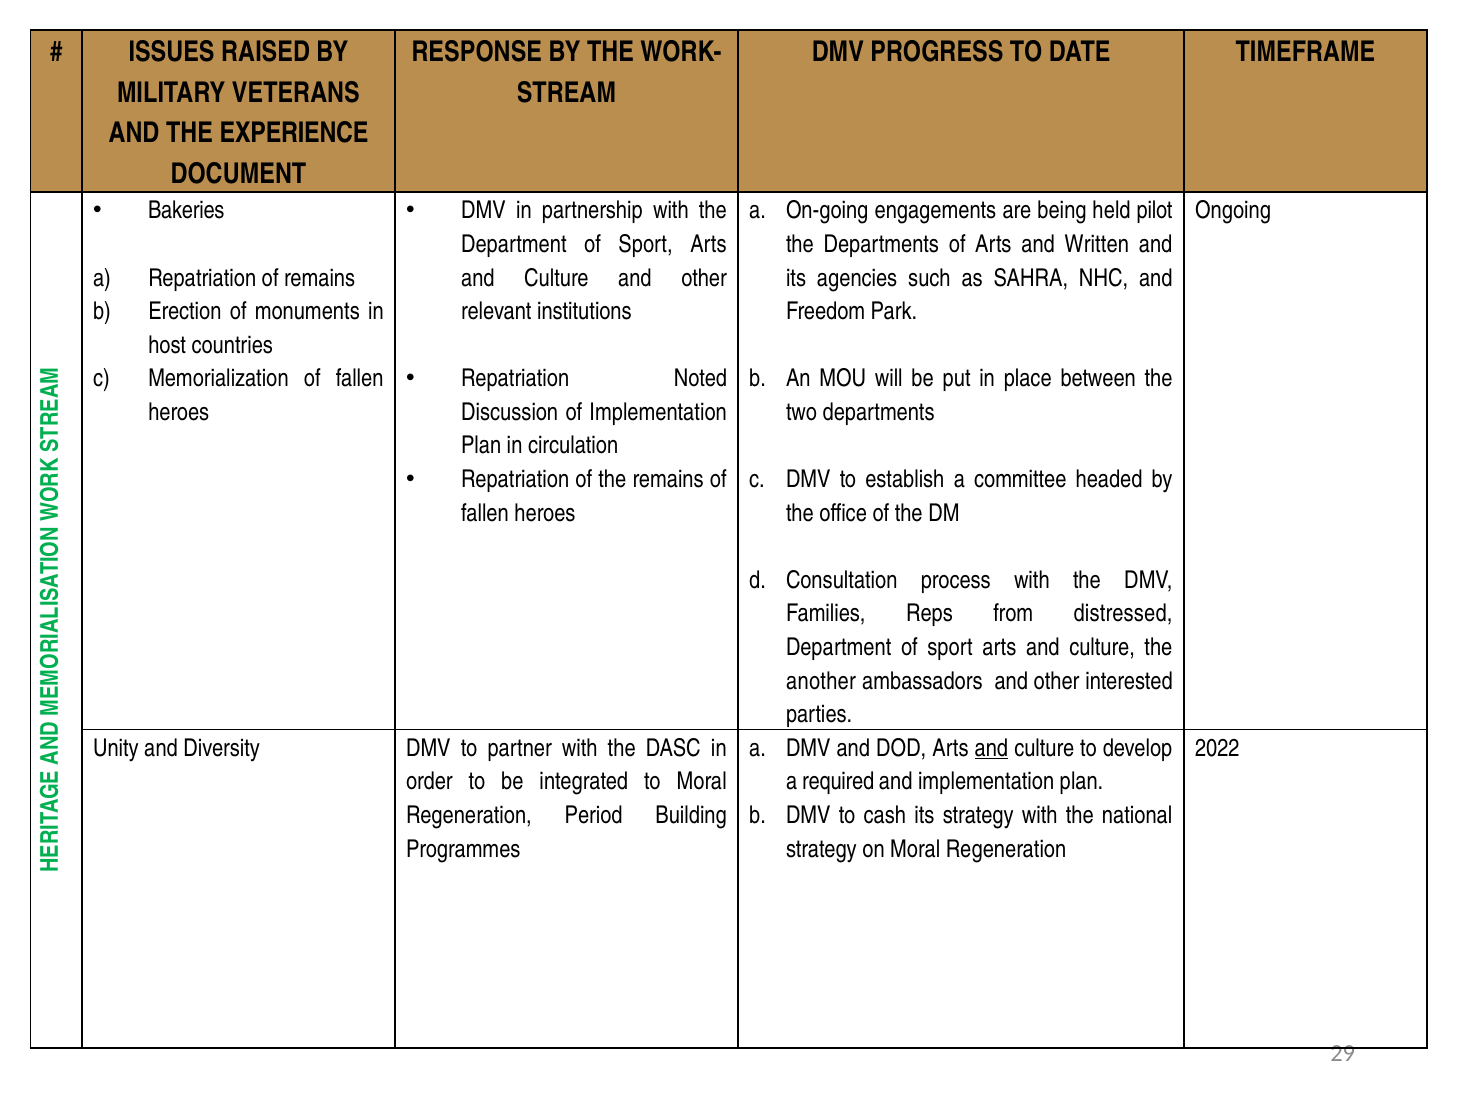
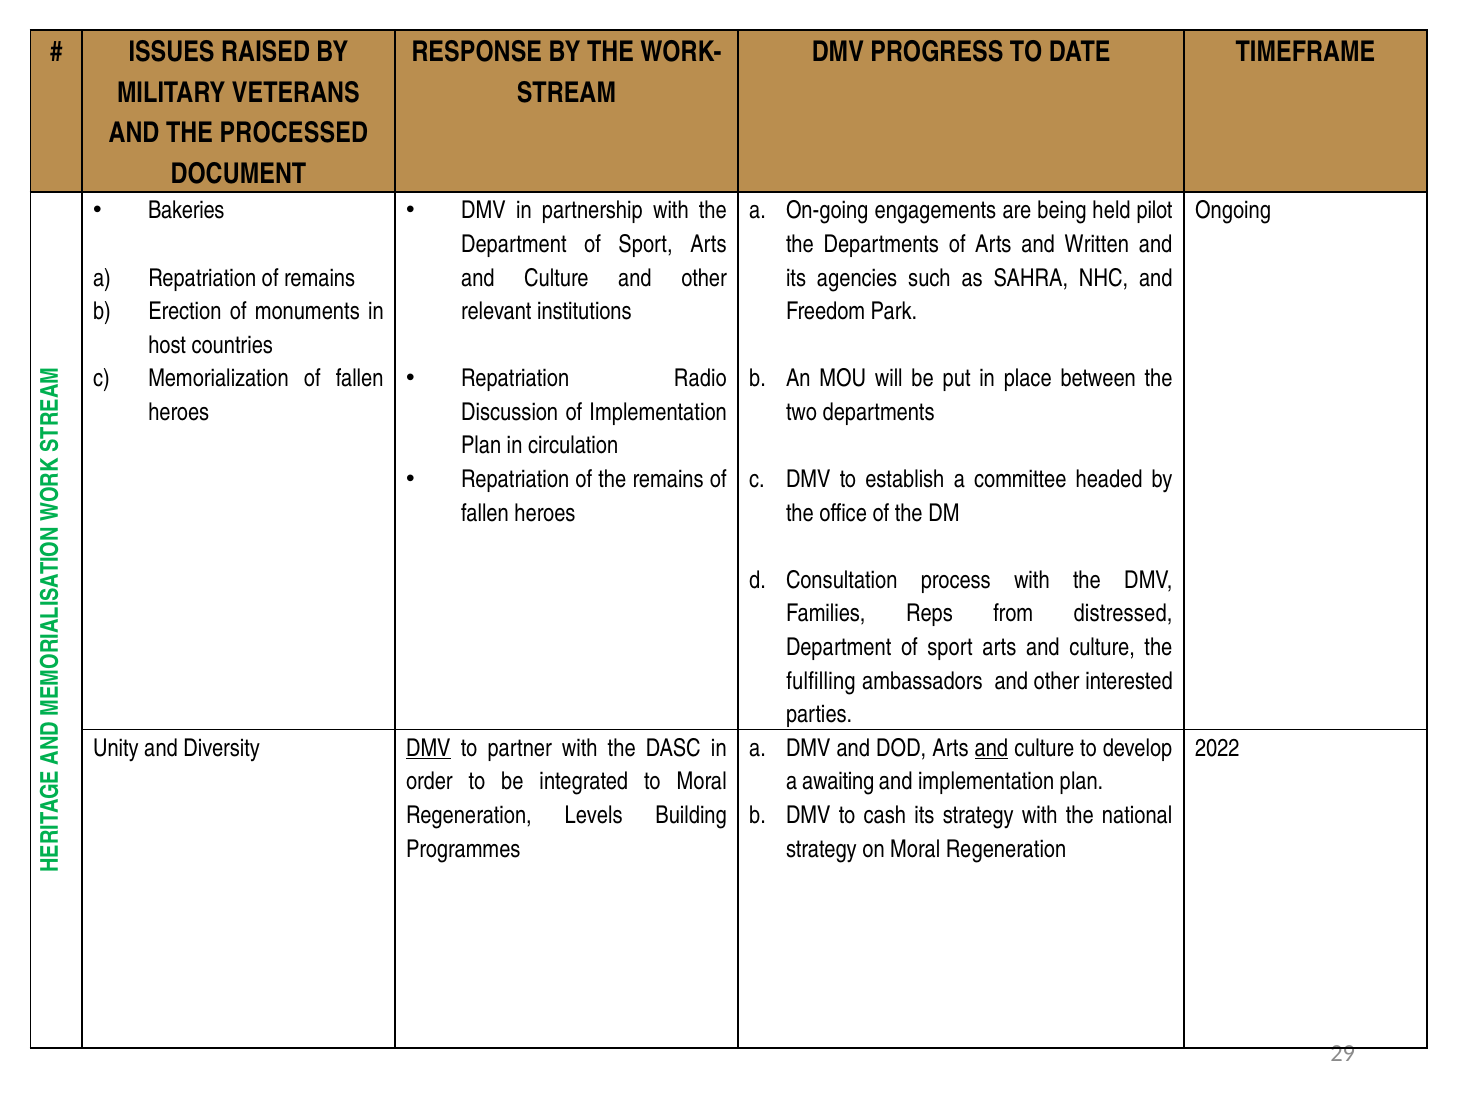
EXPERIENCE: EXPERIENCE -> PROCESSED (294, 133)
Noted: Noted -> Radio (700, 379)
another: another -> fulfilling (821, 681)
DMV underline: none -> present (428, 748)
required: required -> awaiting (838, 782)
Period: Period -> Levels (594, 816)
